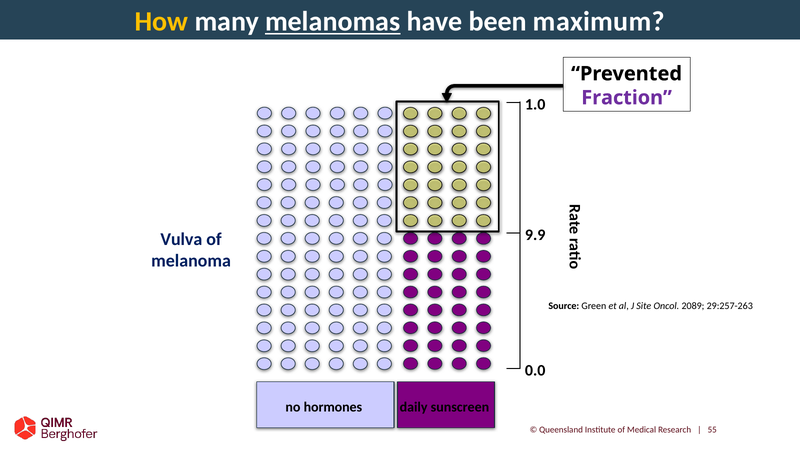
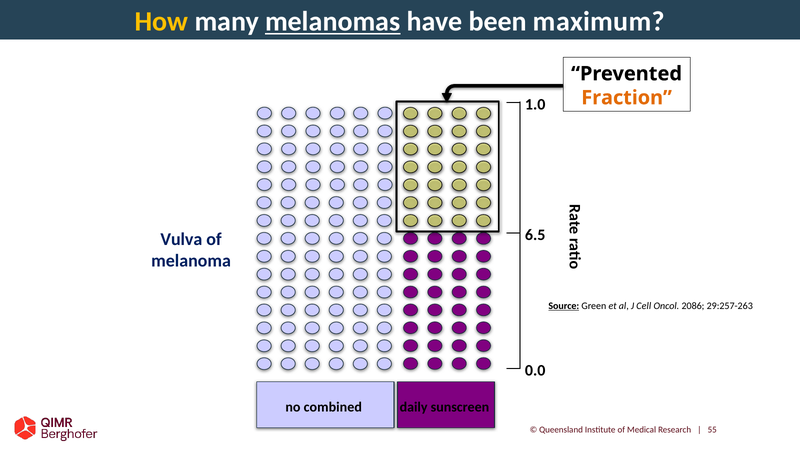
Fraction colour: purple -> orange (627, 98)
9.9: 9.9 -> 6.5 (535, 235)
Source underline: none -> present (564, 306)
Site: Site -> Cell (644, 306)
2089: 2089 -> 2086 (693, 306)
hormones: hormones -> combined (333, 407)
